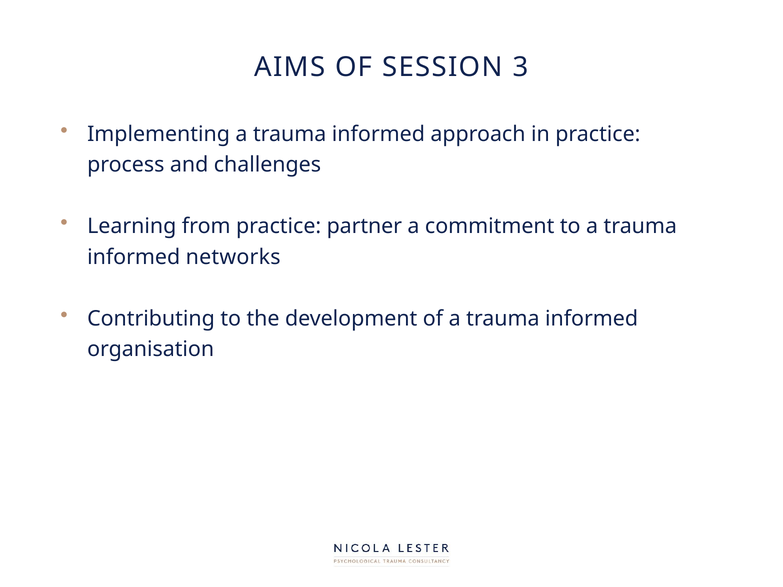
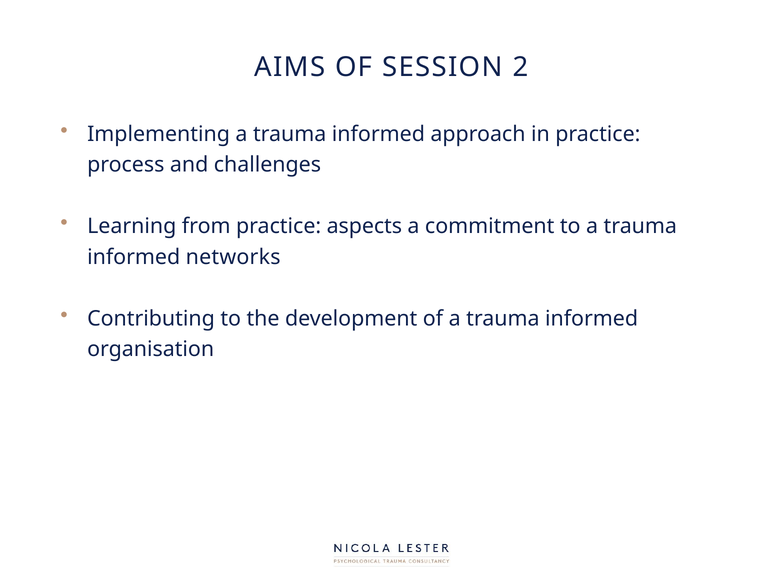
3: 3 -> 2 (520, 67)
partner: partner -> aspects (364, 226)
